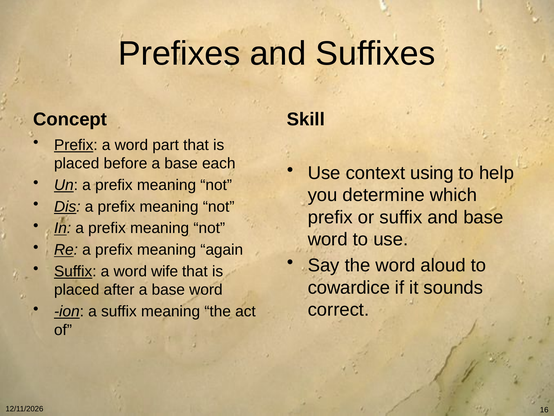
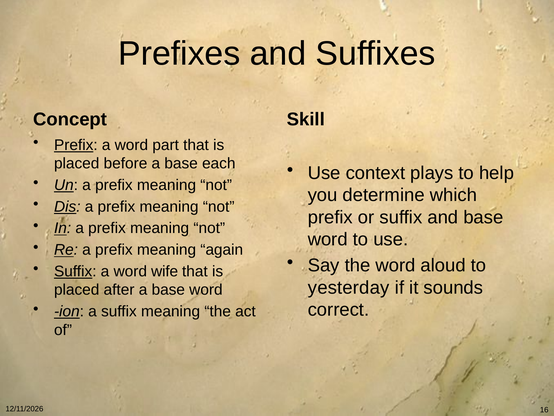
using: using -> plays (432, 173)
cowardice: cowardice -> yesterday (349, 287)
